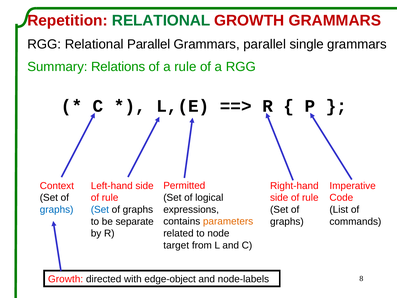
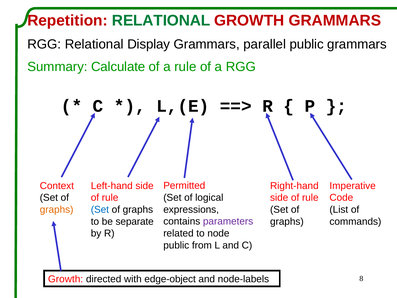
Relational Parallel: Parallel -> Display (149, 44)
parallel single: single -> public (307, 44)
Relations: Relations -> Calculate (118, 67)
graphs colour: blue -> orange (57, 209)
parameters colour: orange -> purple (228, 221)
target: target -> public (176, 245)
